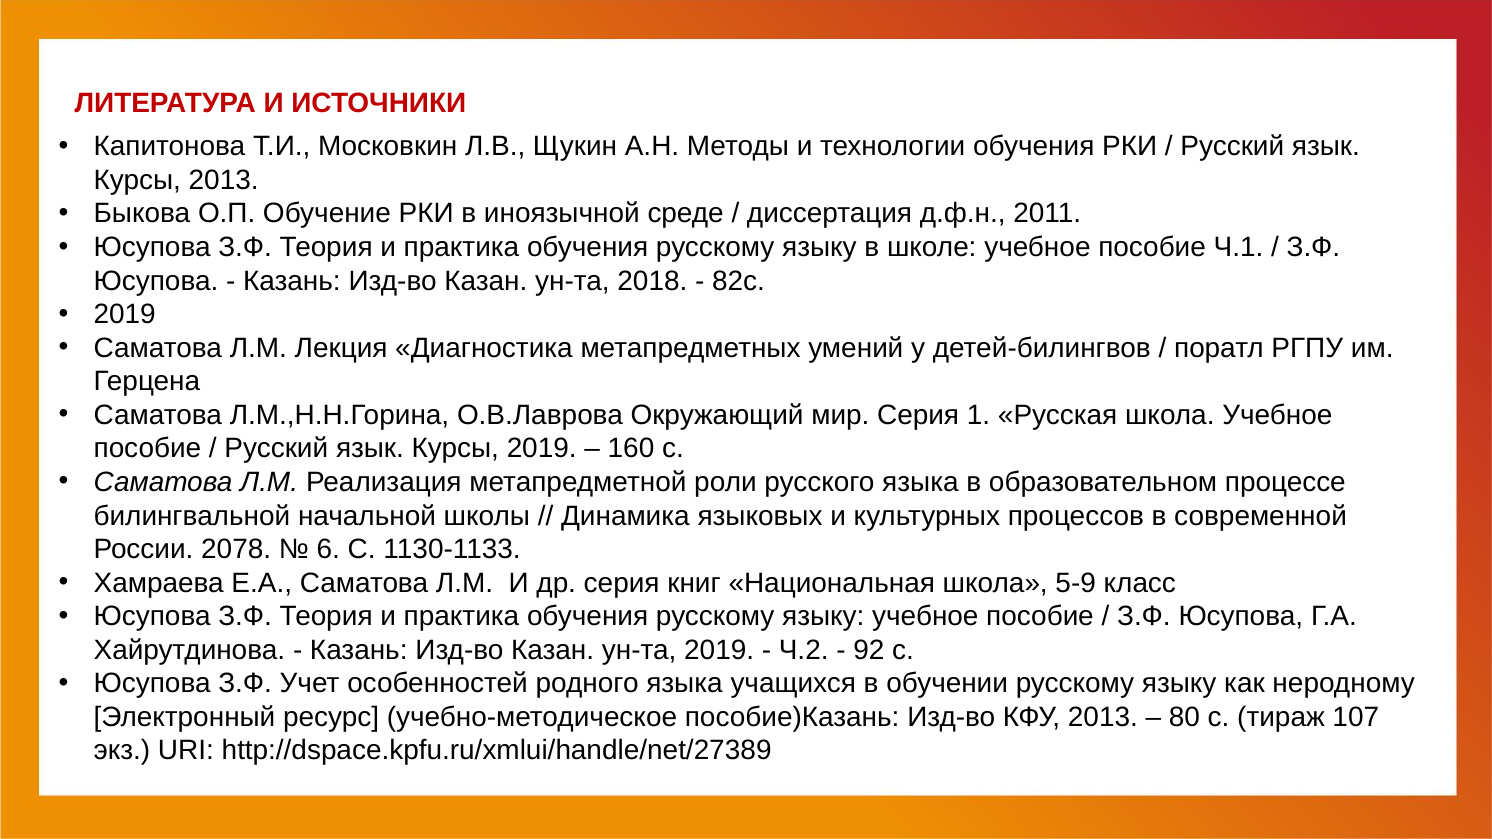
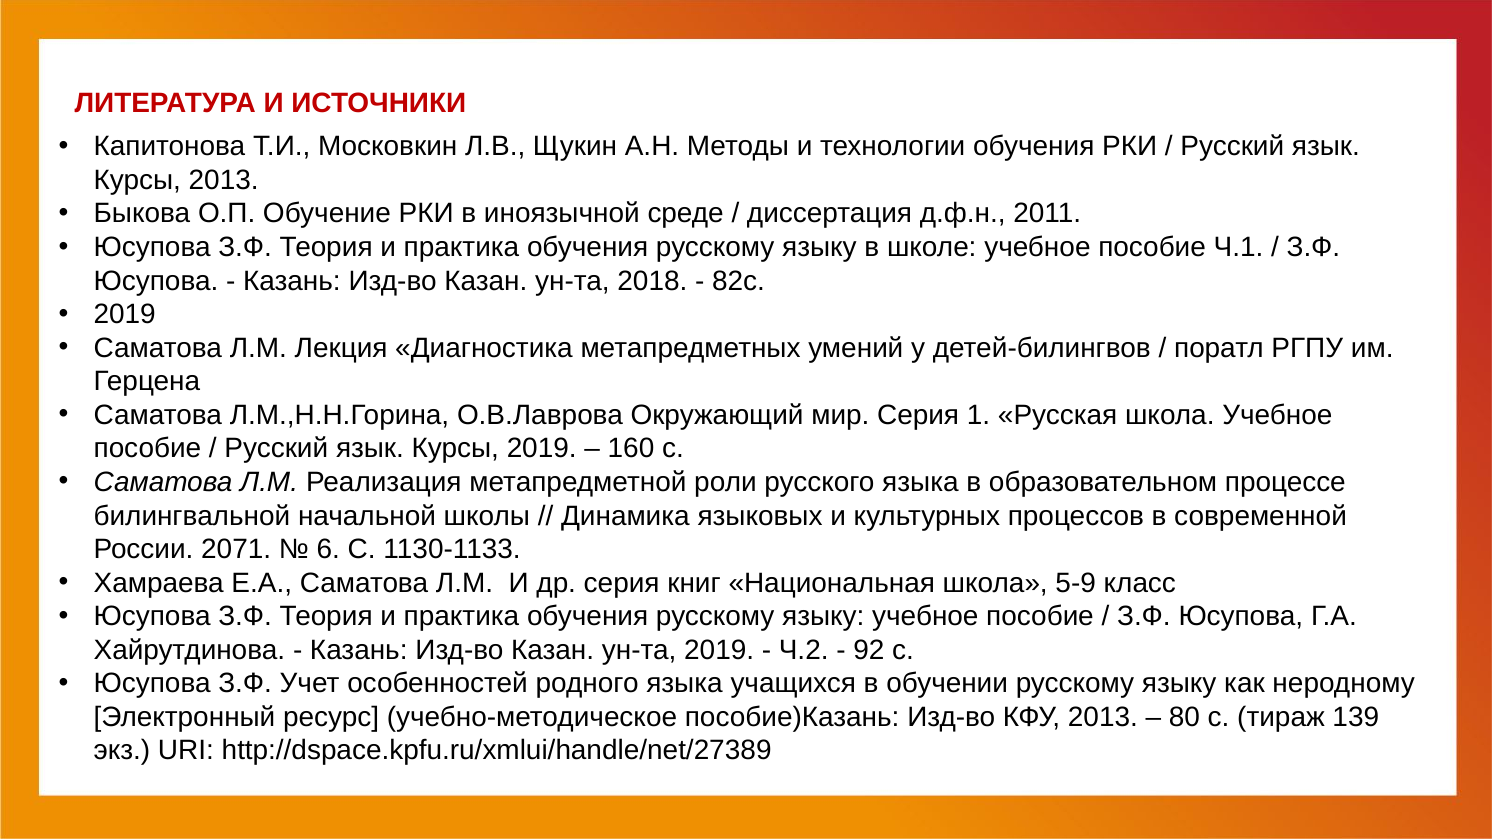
2078: 2078 -> 2071 (236, 550)
107: 107 -> 139 (1356, 717)
